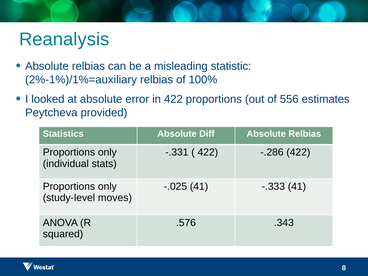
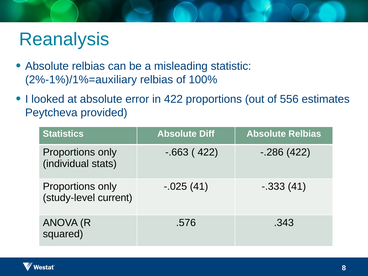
-.331: -.331 -> -.663 (177, 152)
moves: moves -> current (115, 198)
